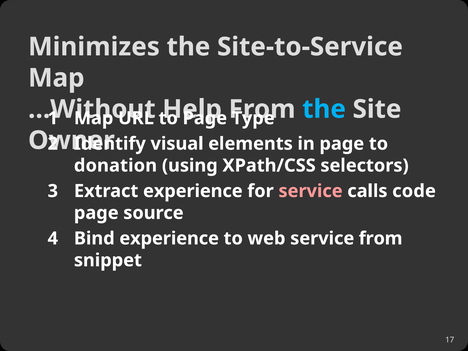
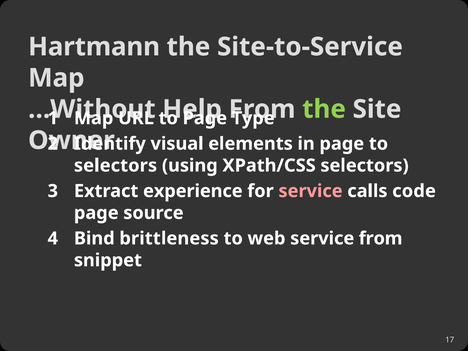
Minimizes: Minimizes -> Hartmann (94, 47)
the colour: light blue -> light green (324, 109)
donation: donation -> selectors (115, 166)
Bind experience: experience -> brittleness (169, 238)
